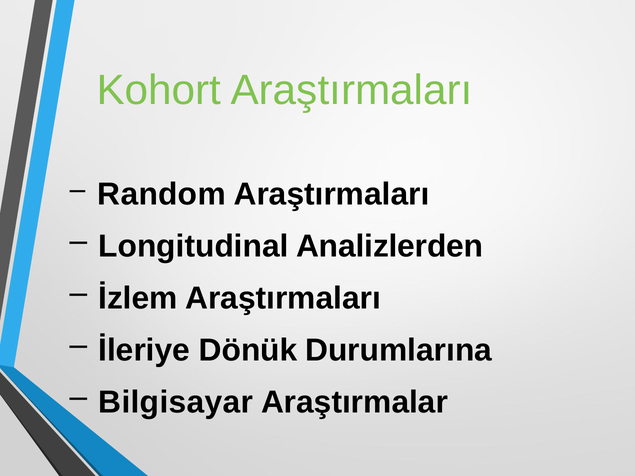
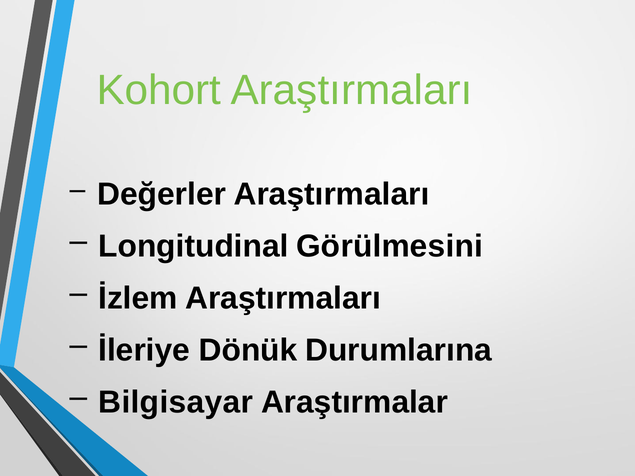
Random: Random -> Değerler (162, 194)
Analizlerden: Analizlerden -> Görülmesini (390, 246)
